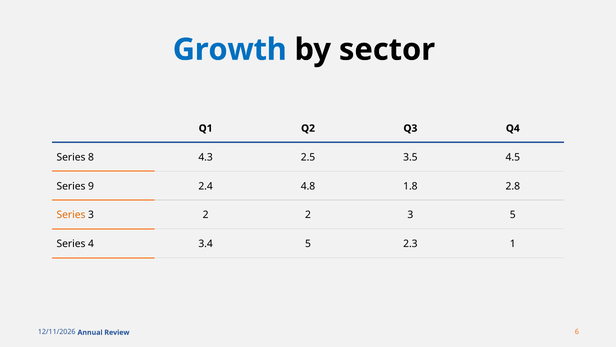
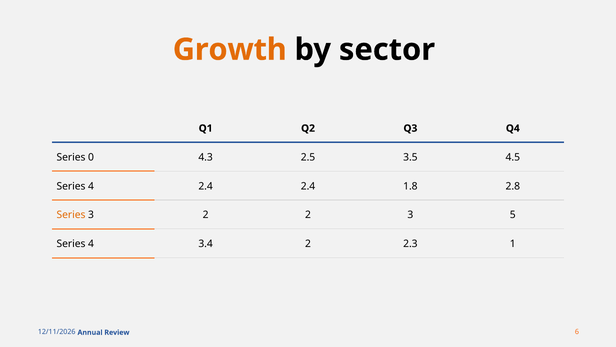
Growth colour: blue -> orange (230, 50)
8: 8 -> 0 (91, 157)
9: 9 -> 4 (91, 186)
2.4 4.8: 4.8 -> 2.4 (308, 186)
3.4 5: 5 -> 2 (308, 244)
